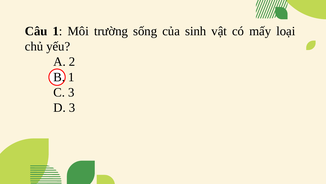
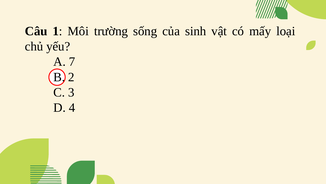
2: 2 -> 7 (72, 62)
B 1: 1 -> 2 (71, 77)
D 3: 3 -> 4 (72, 107)
